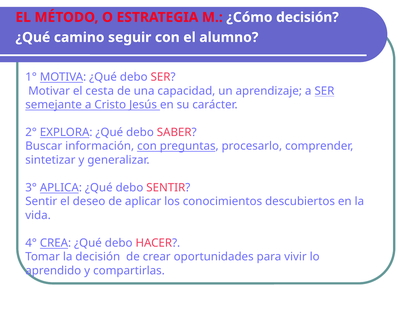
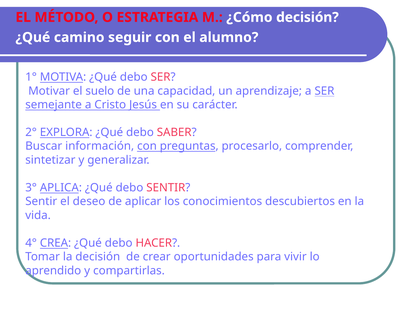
cesta: cesta -> suelo (100, 91)
